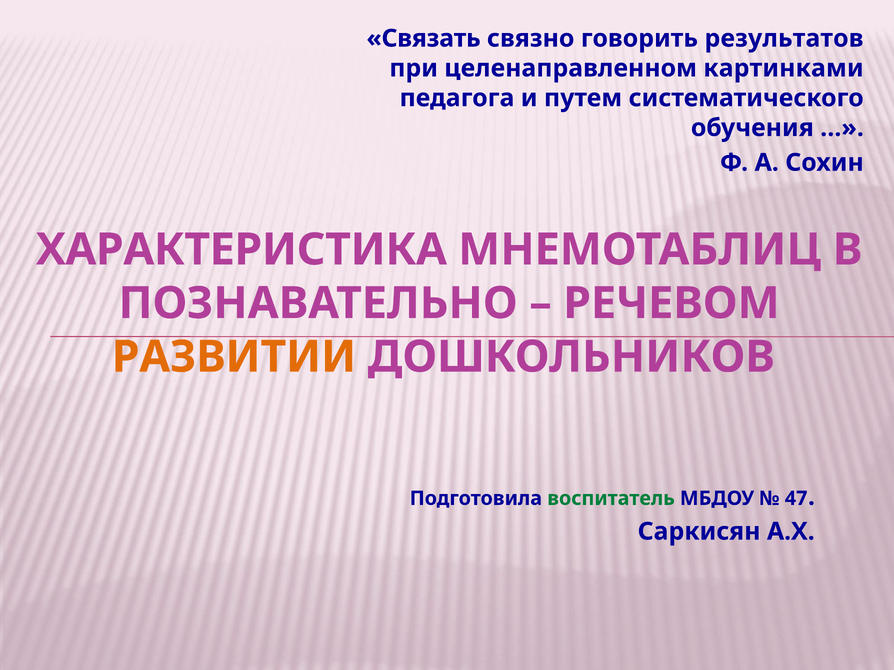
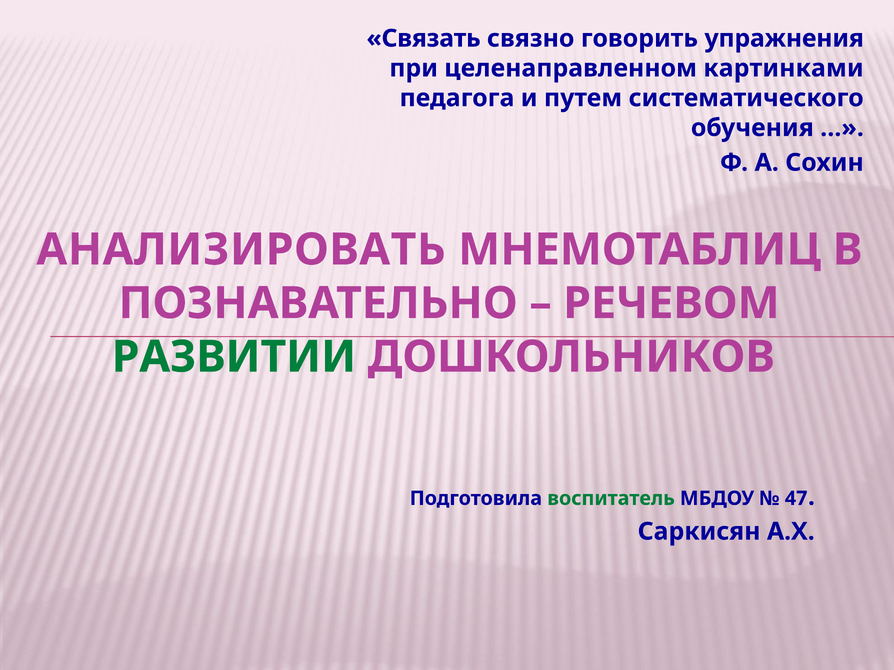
результатов: результатов -> упражнения (784, 38)
ХАРАКТЕРИСТИКА: ХАРАКТЕРИСТИКА -> АНАЛИЗИРОВАТЬ (241, 250)
РАЗВИТИИ colour: orange -> green (234, 357)
